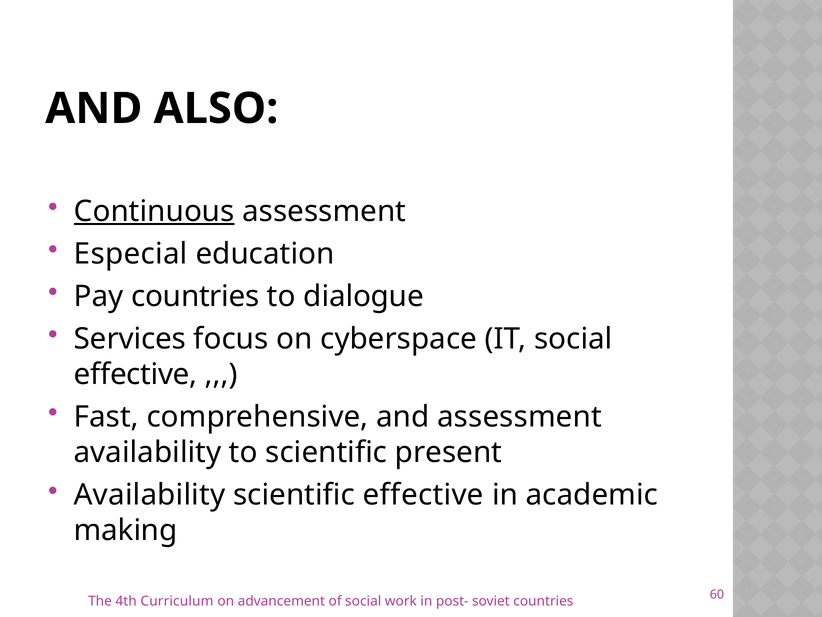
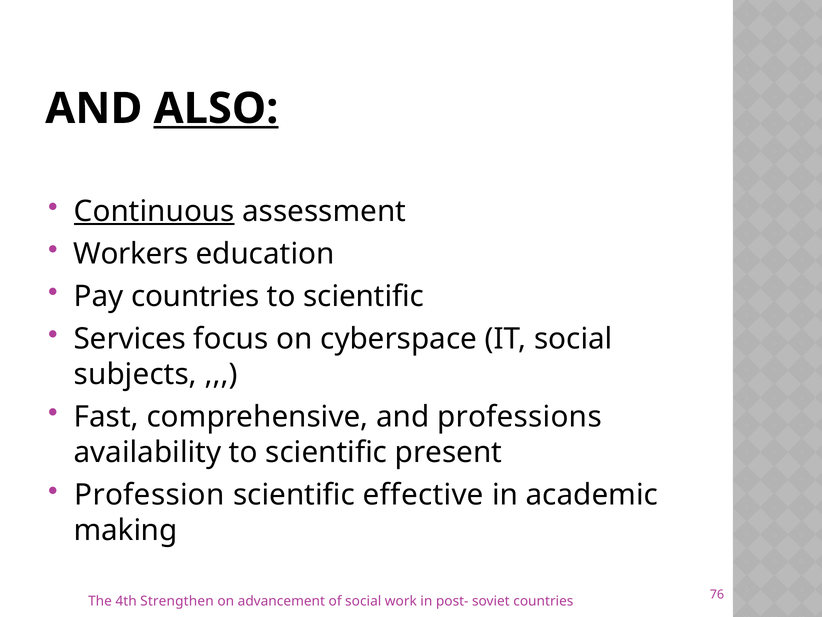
ALSO underline: none -> present (216, 108)
Especial: Especial -> Workers (131, 254)
dialogue: dialogue -> scientific (364, 296)
effective: effective -> subjects (135, 374)
and assessment: assessment -> professions (519, 417)
Availability: Availability -> Profession (149, 495)
Curriculum: Curriculum -> Strengthen (177, 601)
60: 60 -> 76 (717, 594)
